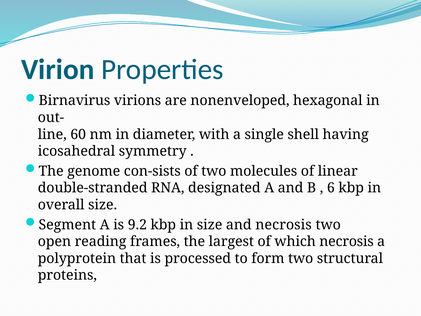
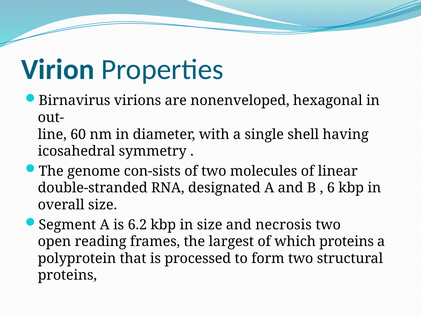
9.2: 9.2 -> 6.2 (137, 225)
which necrosis: necrosis -> proteins (347, 241)
